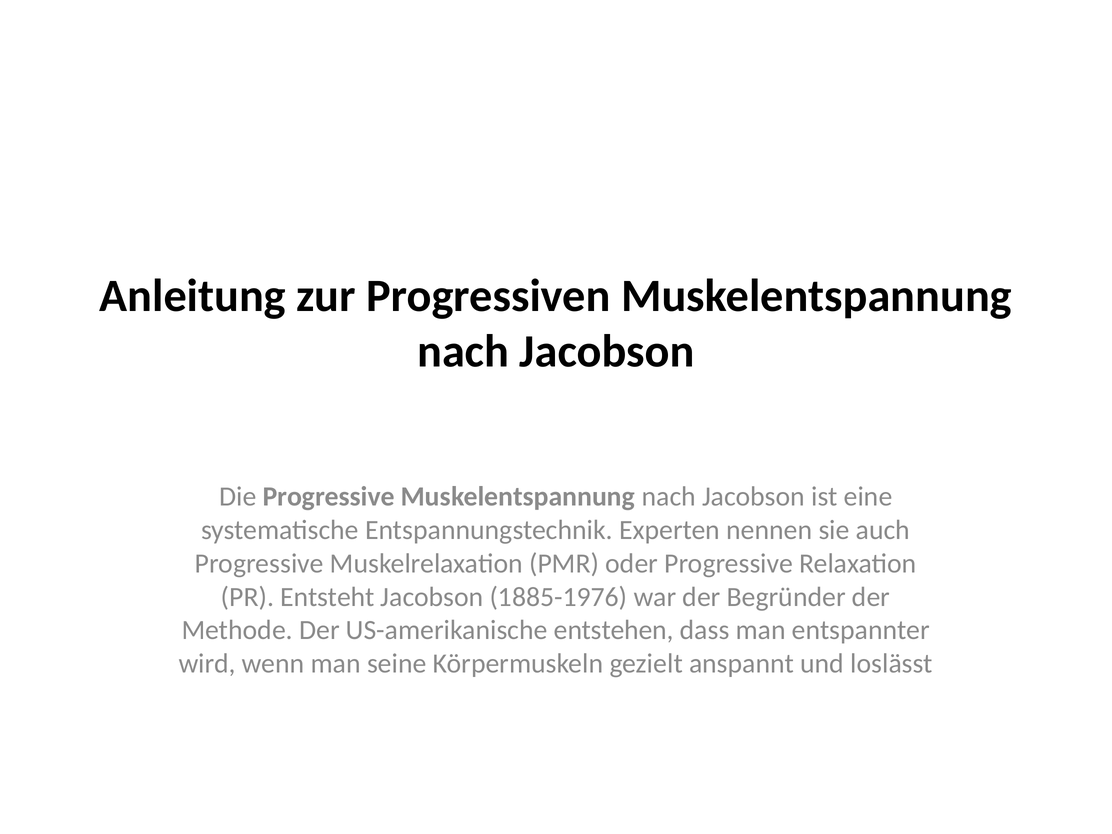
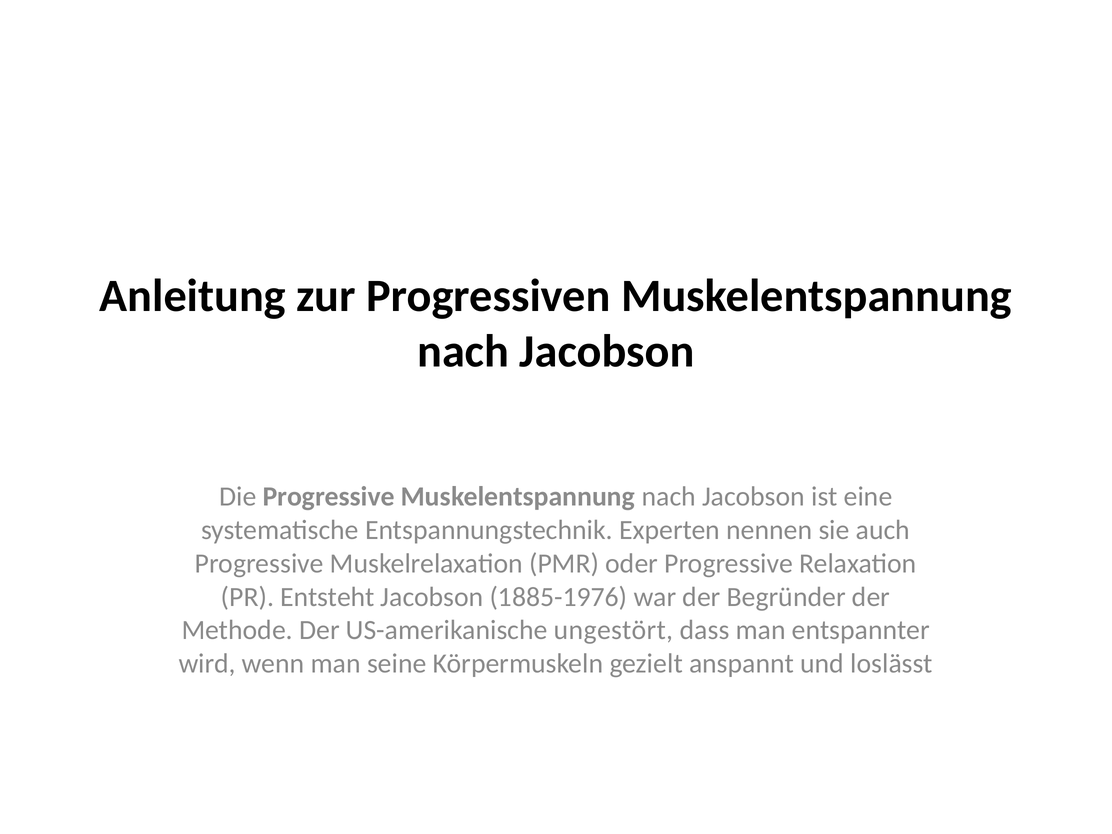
entstehen: entstehen -> ungestört (614, 630)
